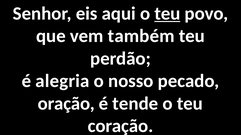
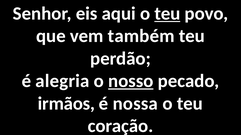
nosso underline: none -> present (131, 81)
oração: oração -> irmãos (66, 104)
tende: tende -> nossa (135, 104)
